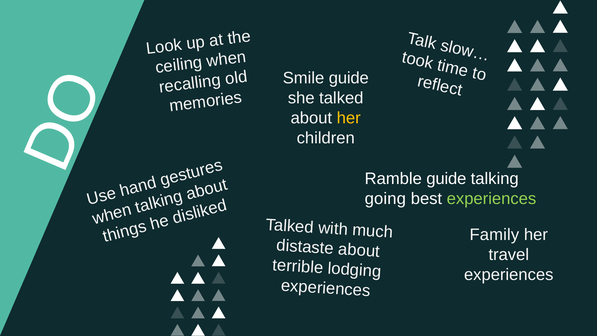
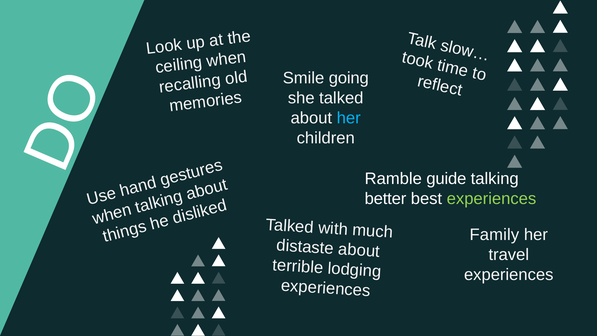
Smile guide: guide -> going (349, 78)
her colour: yellow -> light blue (349, 118)
going: going -> better (385, 198)
